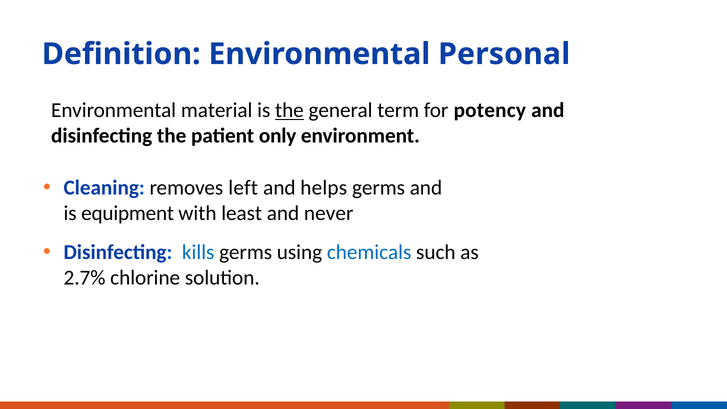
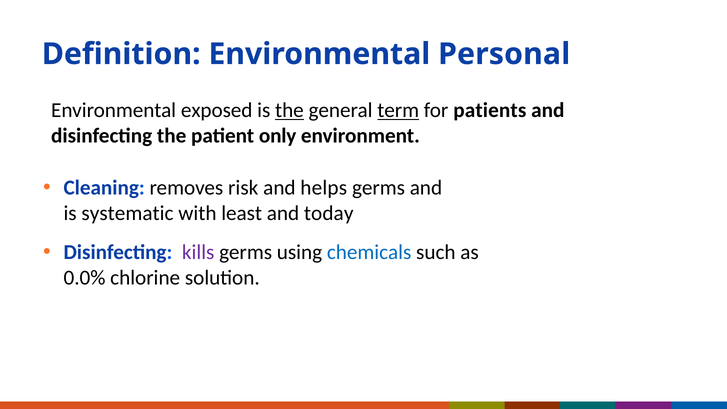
material: material -> exposed (217, 110)
term underline: none -> present (398, 110)
potency: potency -> patients (490, 110)
left: left -> risk (243, 188)
equipment: equipment -> systematic (127, 213)
never: never -> today (329, 213)
kills colour: blue -> purple (198, 252)
2.7%: 2.7% -> 0.0% (85, 278)
